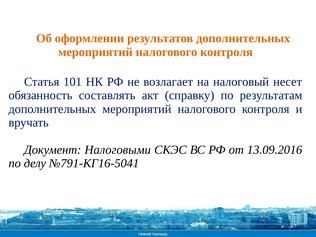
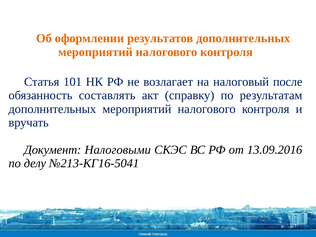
несет: несет -> после (288, 82)
№791-КГ16-5041: №791-КГ16-5041 -> №213-КГ16-5041 (94, 163)
